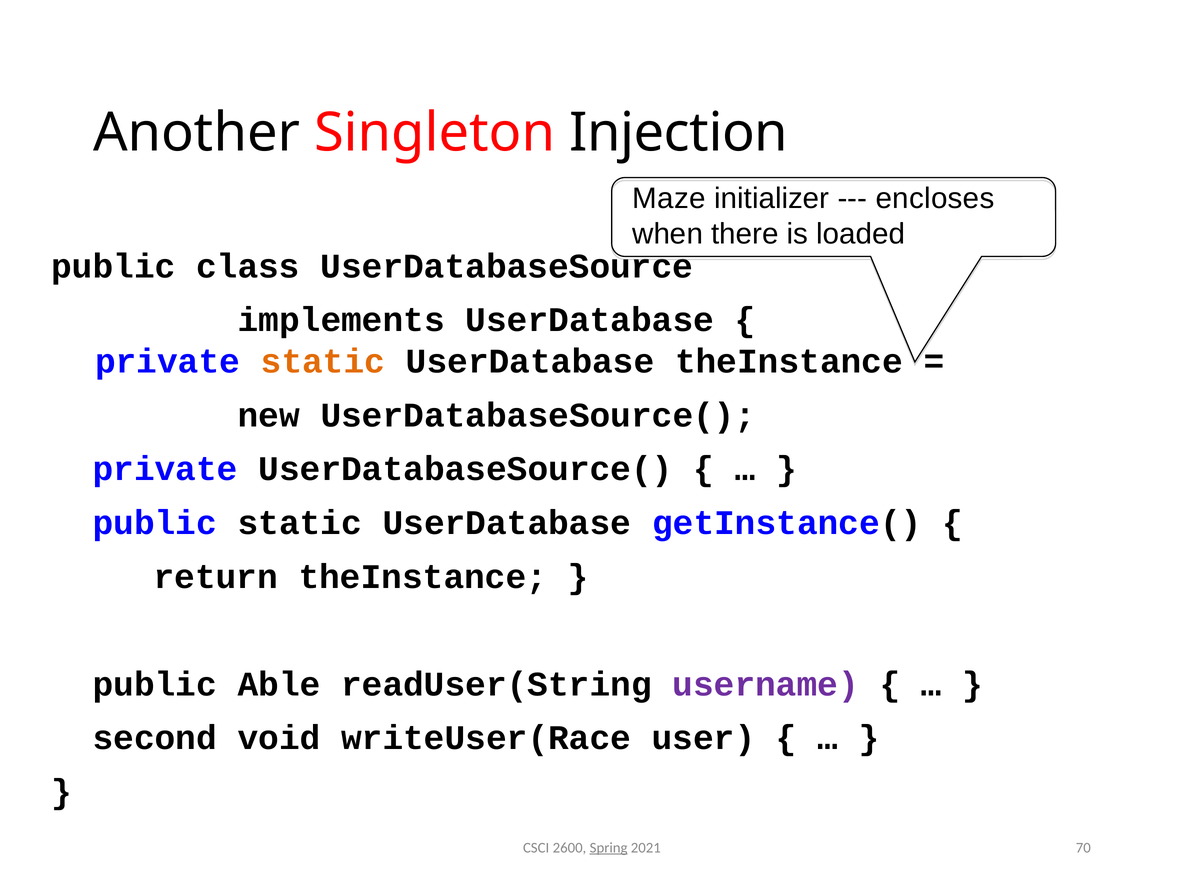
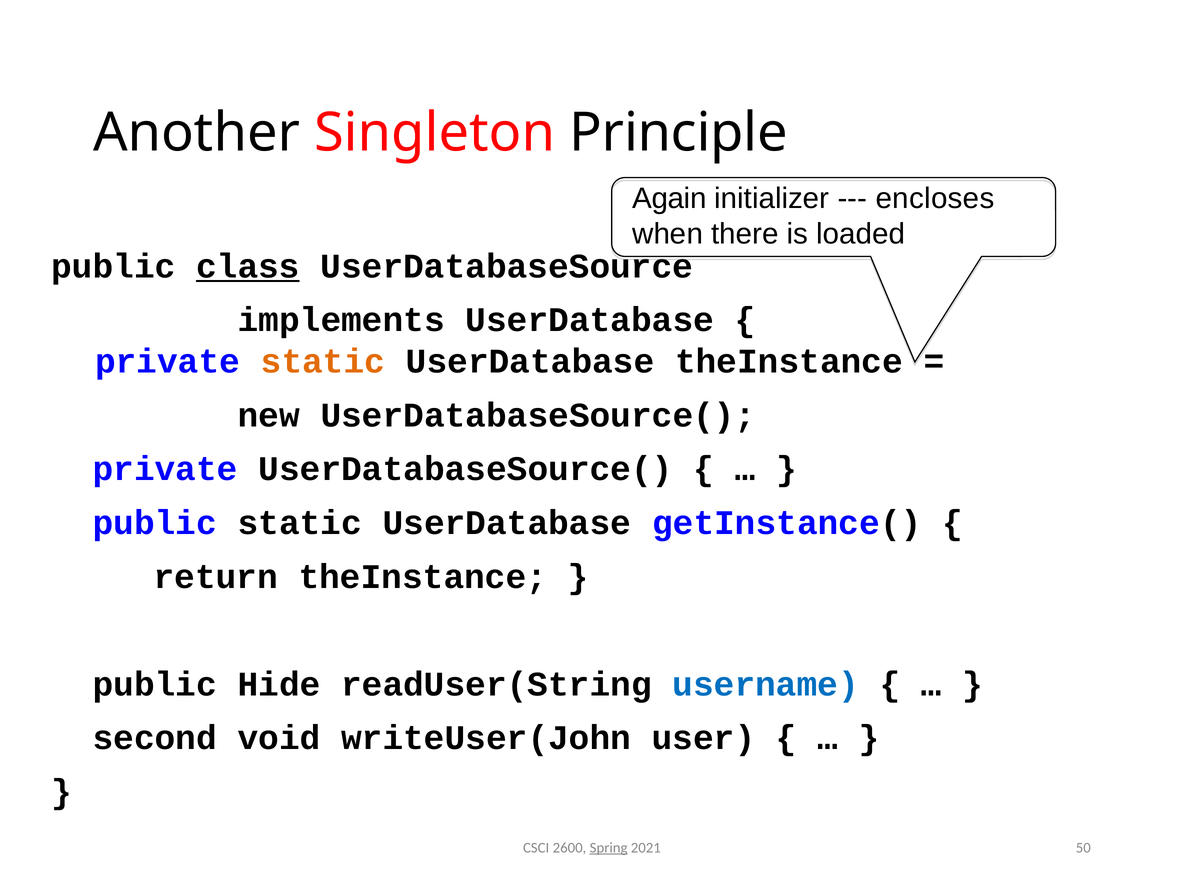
Injection: Injection -> Principle (679, 133)
Maze: Maze -> Again (669, 199)
class underline: none -> present (248, 266)
Able: Able -> Hide (279, 684)
username colour: purple -> blue (766, 684)
writeUser(Race: writeUser(Race -> writeUser(John (486, 738)
70: 70 -> 50 (1083, 848)
